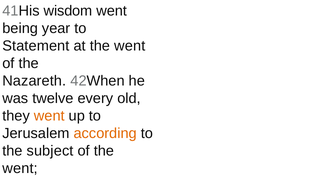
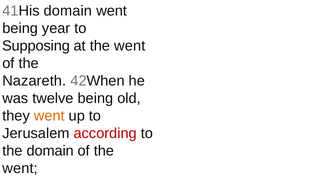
41His wisdom: wisdom -> domain (68, 11)
Statement: Statement -> Supposing (36, 46)
twelve every: every -> being (95, 98)
according colour: orange -> red (105, 133)
the subject: subject -> domain (50, 151)
